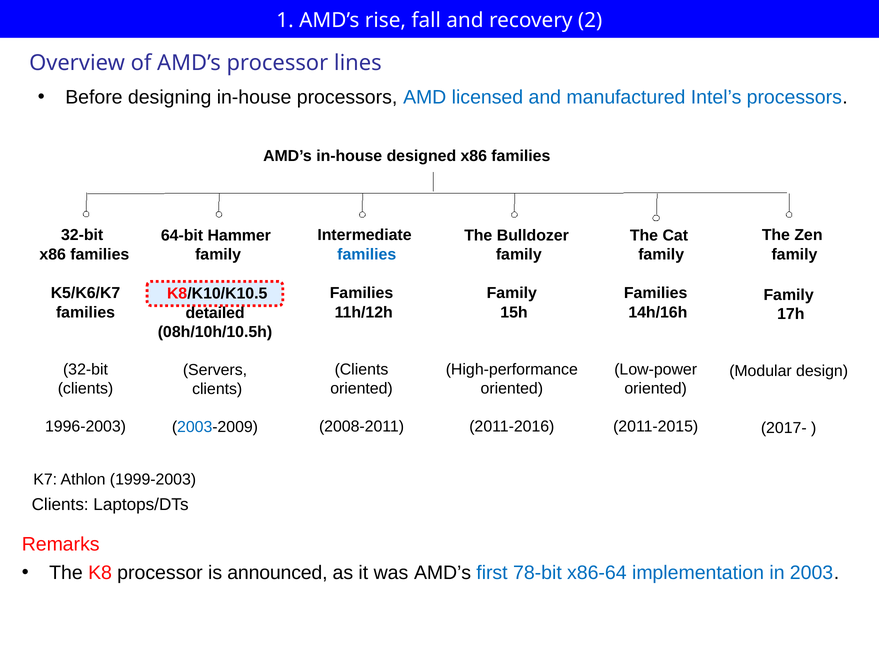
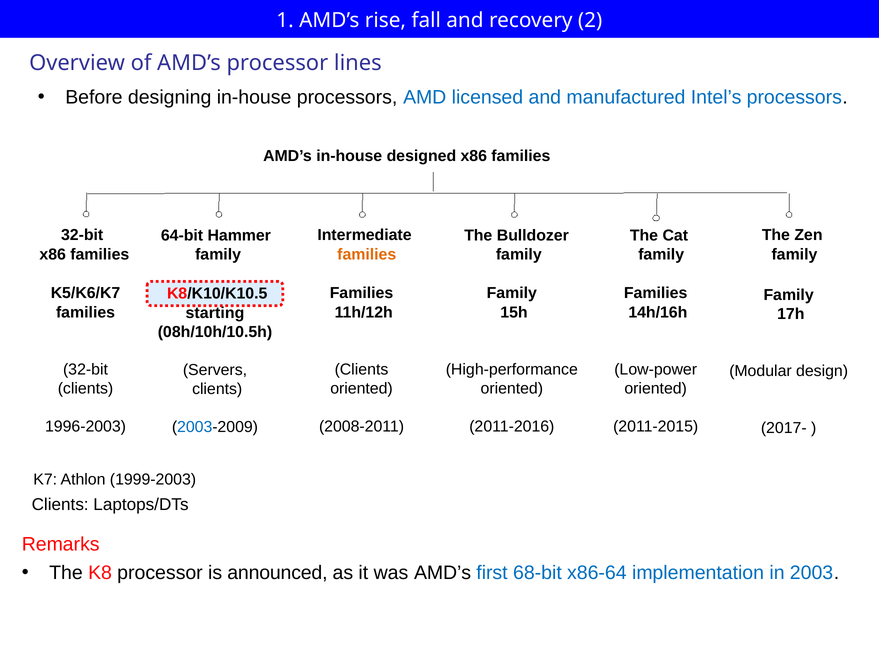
families colour: blue -> orange (367, 254)
detailed: detailed -> starting (215, 313)
78-bit: 78-bit -> 68-bit (537, 573)
